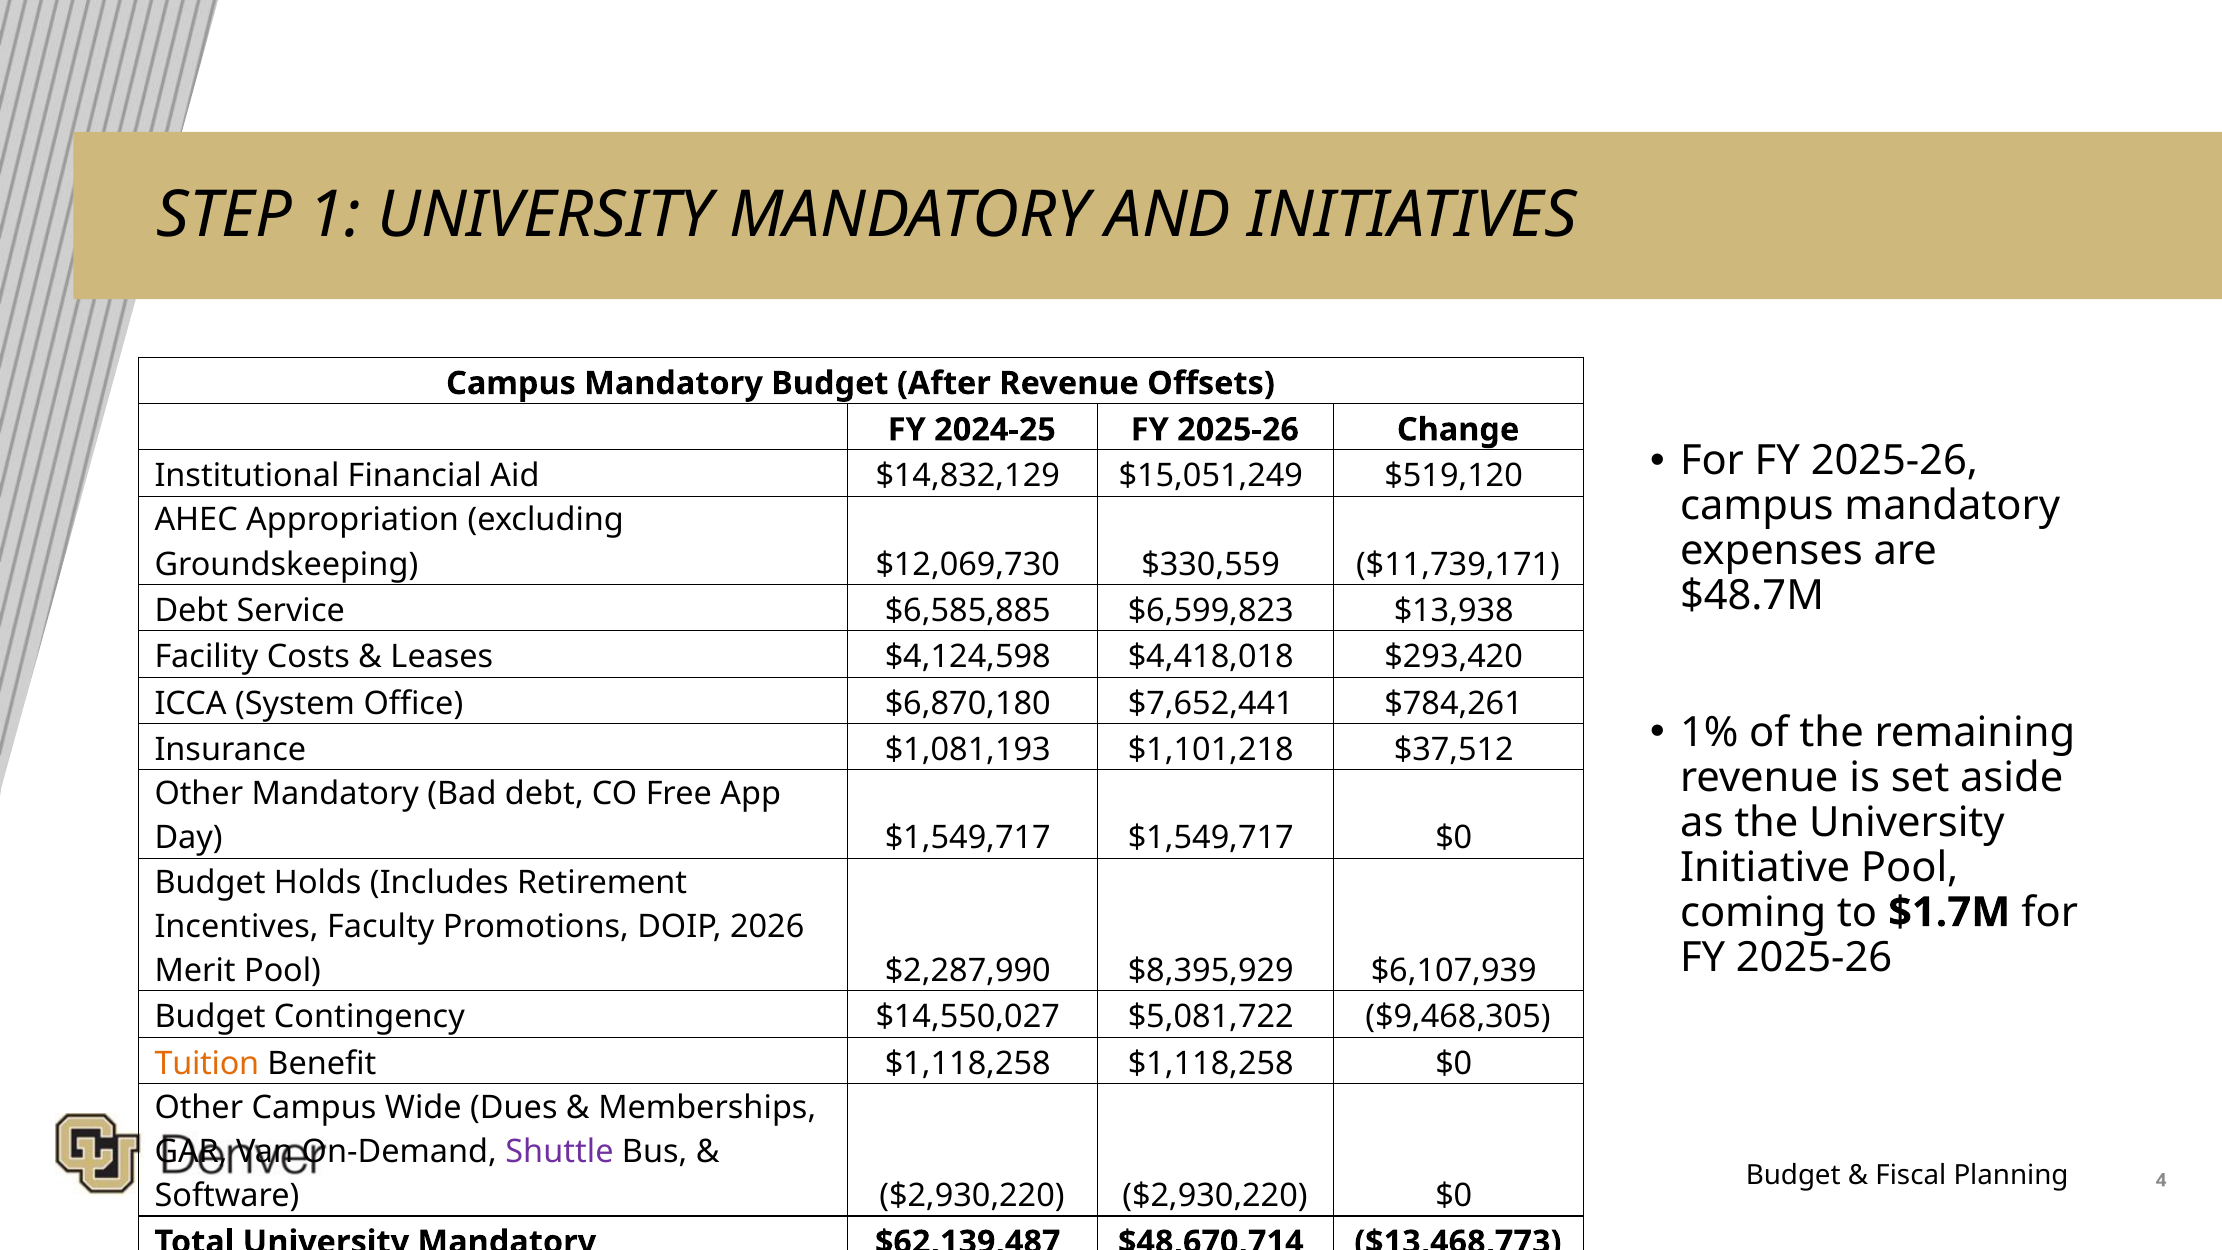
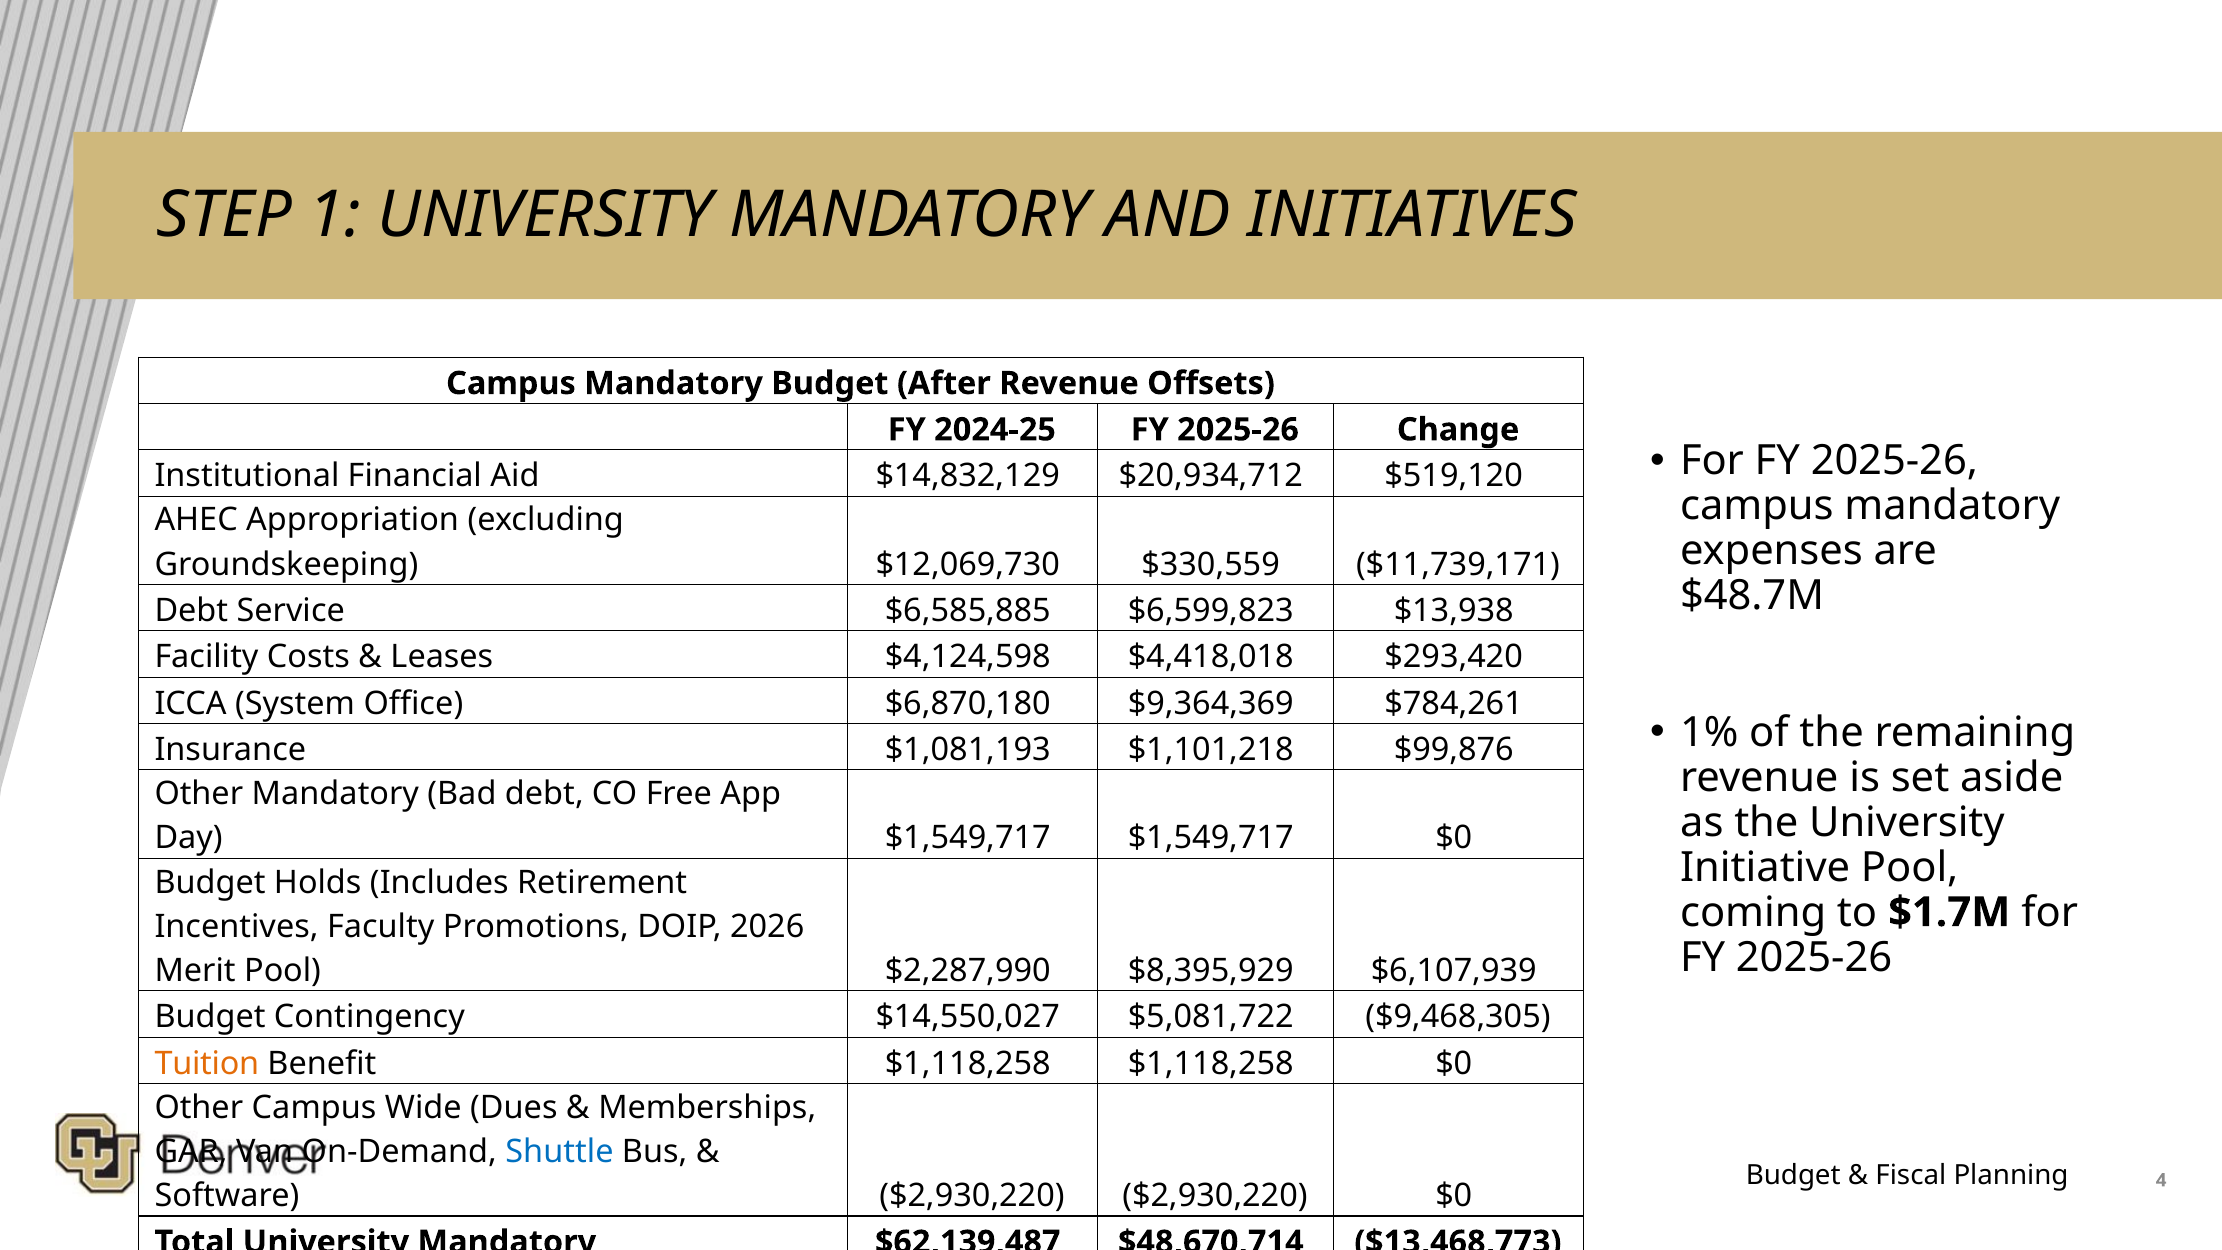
$15,051,249: $15,051,249 -> $20,934,712 (1211, 476)
$7,652,441: $7,652,441 -> $9,364,369 (1211, 703)
$37,512: $37,512 -> $99,876 (1454, 750)
Shuttle colour: purple -> blue (559, 1152)
